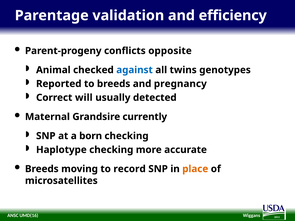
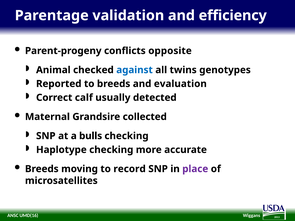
pregnancy: pregnancy -> evaluation (180, 84)
will: will -> calf (84, 98)
currently: currently -> collected (145, 117)
born: born -> bulls (91, 136)
place colour: orange -> purple (195, 169)
